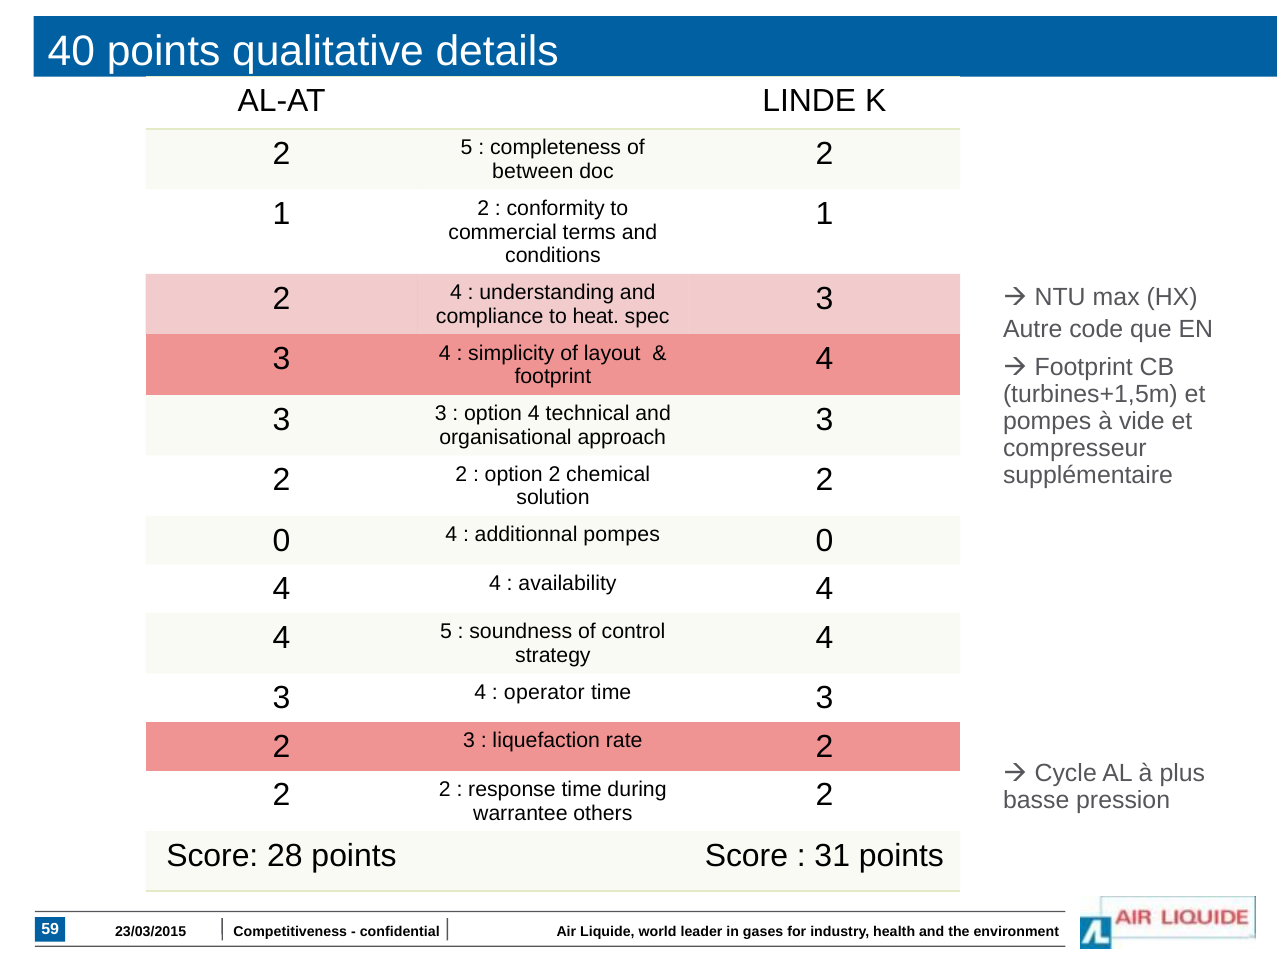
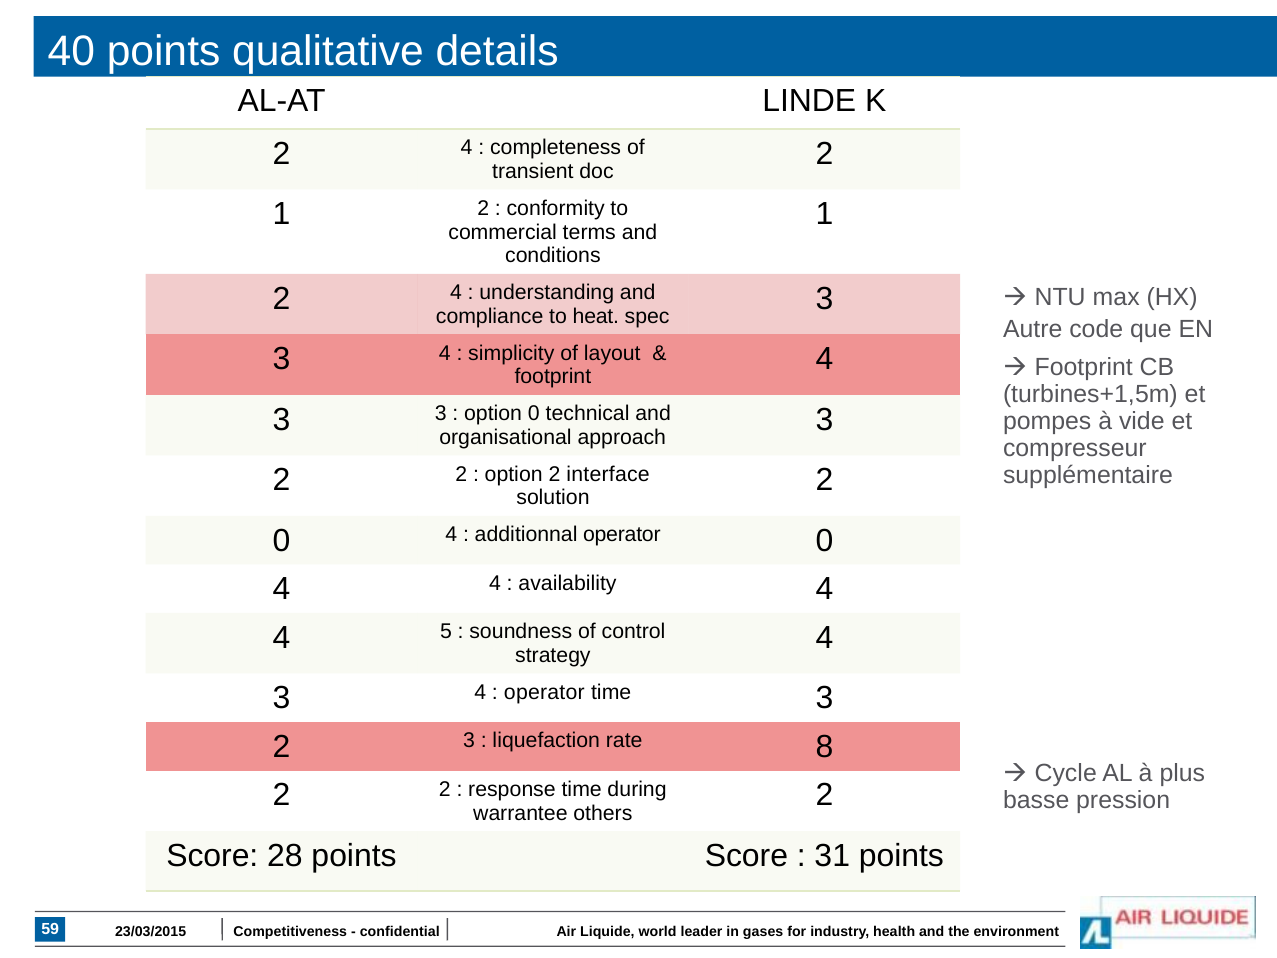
5: 5 -> 4 (467, 148)
between: between -> transient (533, 171)
option 4: 4 -> 0 (534, 413)
chemical: chemical -> interface (608, 474)
additionnal pompes: pompes -> operator (622, 534)
rate 2: 2 -> 8 (825, 747)
